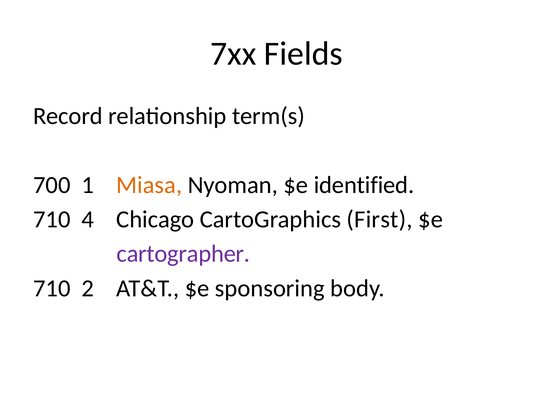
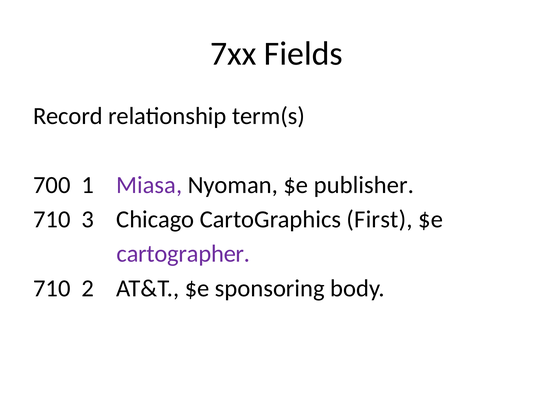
Miasa colour: orange -> purple (149, 185)
identified: identified -> publisher (364, 185)
4: 4 -> 3 (88, 219)
